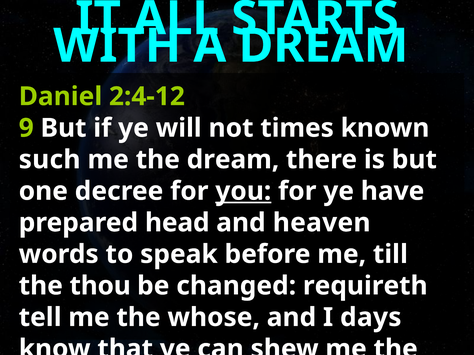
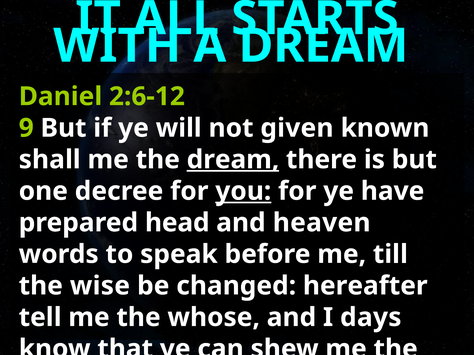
2:4-12: 2:4-12 -> 2:6-12 (147, 97)
times: times -> given (297, 128)
such: such -> shall (50, 160)
dream underline: none -> present (233, 160)
thou: thou -> wise (100, 286)
requireth: requireth -> hereafter (365, 286)
